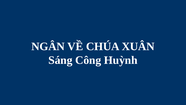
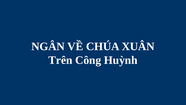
Sáng: Sáng -> Trên (60, 60)
